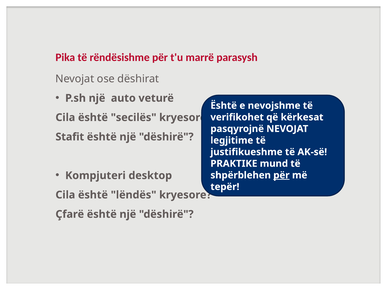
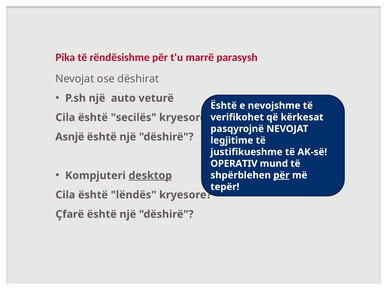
Stafit: Stafit -> Asnjë (70, 137)
PRAKTIKE: PRAKTIKE -> OPERATIV (234, 164)
desktop underline: none -> present (150, 176)
